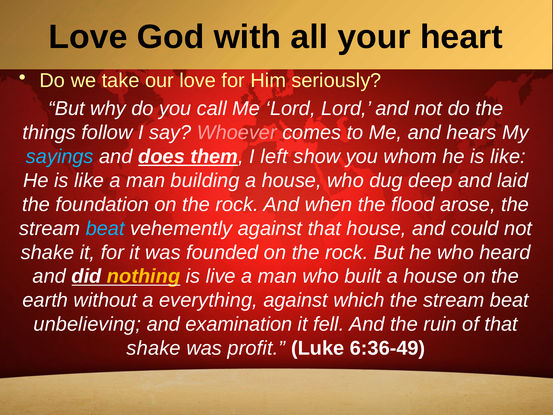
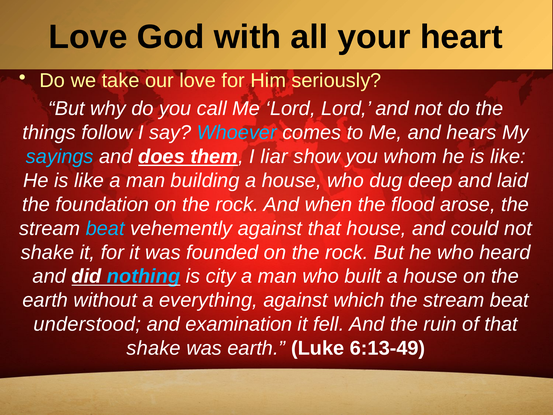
Whoever colour: pink -> light blue (237, 133)
left: left -> liar (274, 156)
nothing colour: yellow -> light blue (144, 276)
live: live -> city (221, 276)
unbelieving: unbelieving -> understood (87, 324)
was profit: profit -> earth (256, 348)
6:36-49: 6:36-49 -> 6:13-49 (388, 348)
